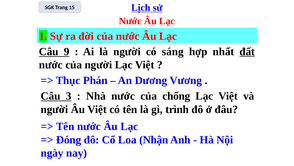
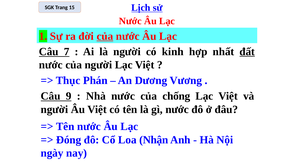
của underline: none -> present (105, 36)
9: 9 -> 7 (67, 51)
sáng: sáng -> kinh (173, 51)
3: 3 -> 9 (69, 96)
gì trình: trình -> nước (177, 109)
